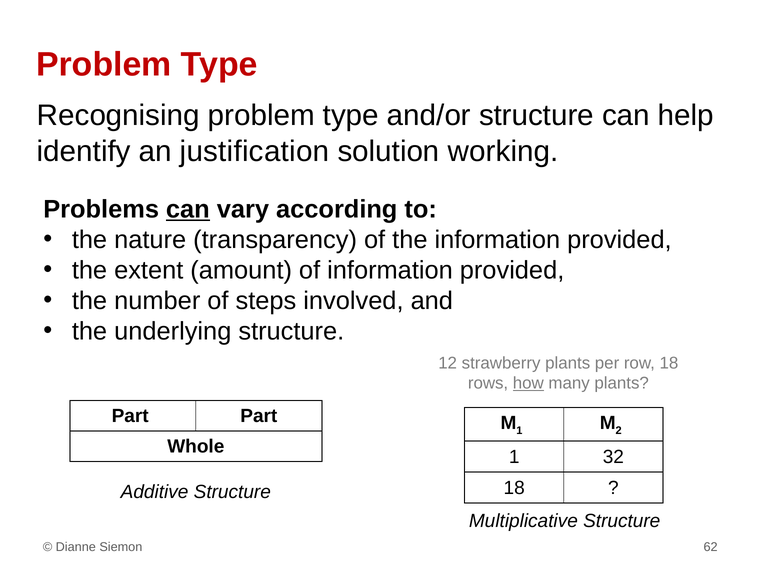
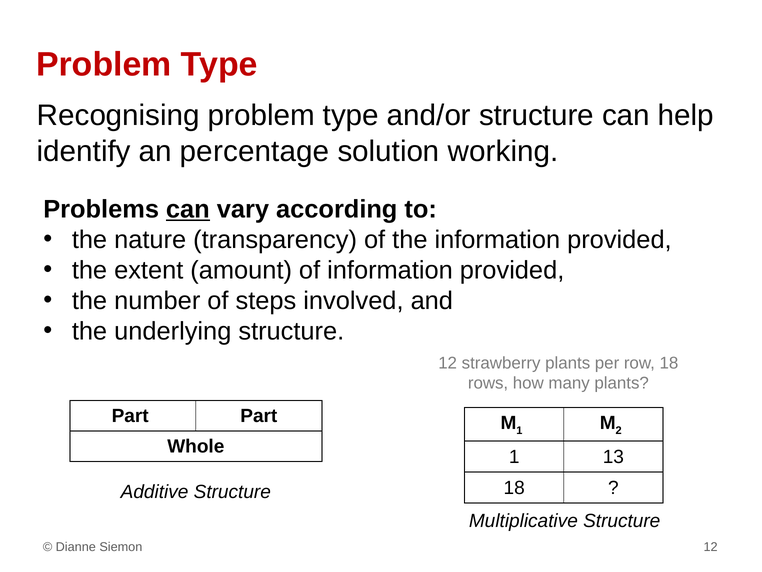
justification: justification -> percentage (255, 151)
how underline: present -> none (528, 383)
32: 32 -> 13 (613, 457)
Siemon 62: 62 -> 12 (711, 547)
